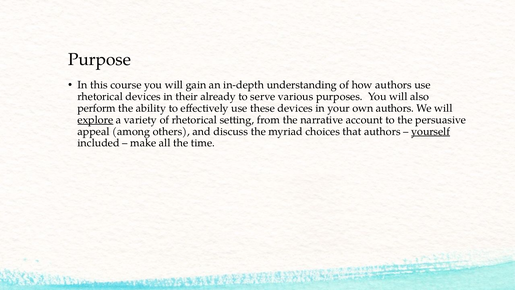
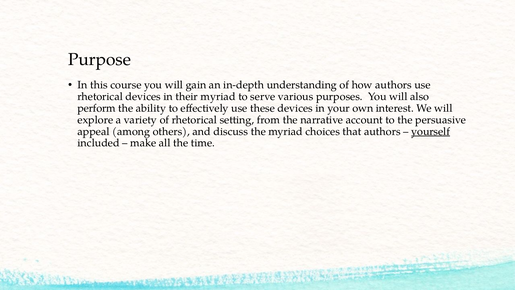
their already: already -> myriad (218, 97)
own authors: authors -> interest (395, 108)
explore underline: present -> none (95, 120)
